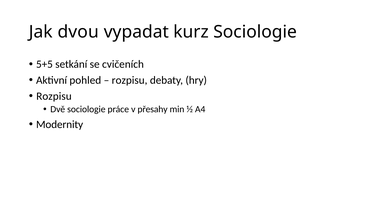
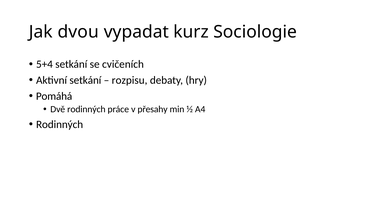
5+5: 5+5 -> 5+4 (44, 64)
Aktivní pohled: pohled -> setkání (85, 80)
Rozpisu: Rozpisu -> Pomáhá (54, 96)
Dvě sociologie: sociologie -> rodinných (86, 109)
Modernity: Modernity -> Rodinných (60, 124)
